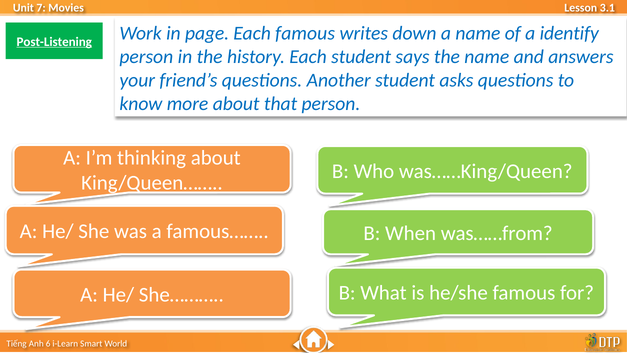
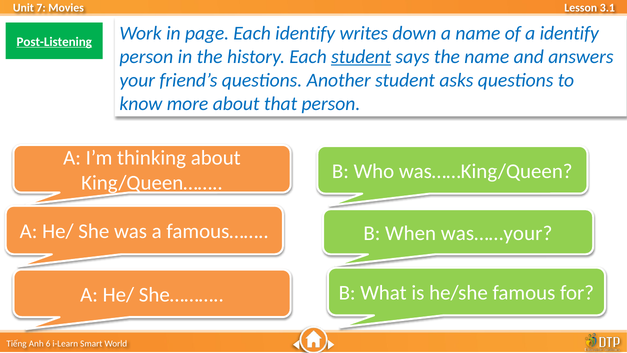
Each famous: famous -> identify (305, 33)
student underline: none -> present (361, 57)
was……from: was……from -> was……your (497, 233)
